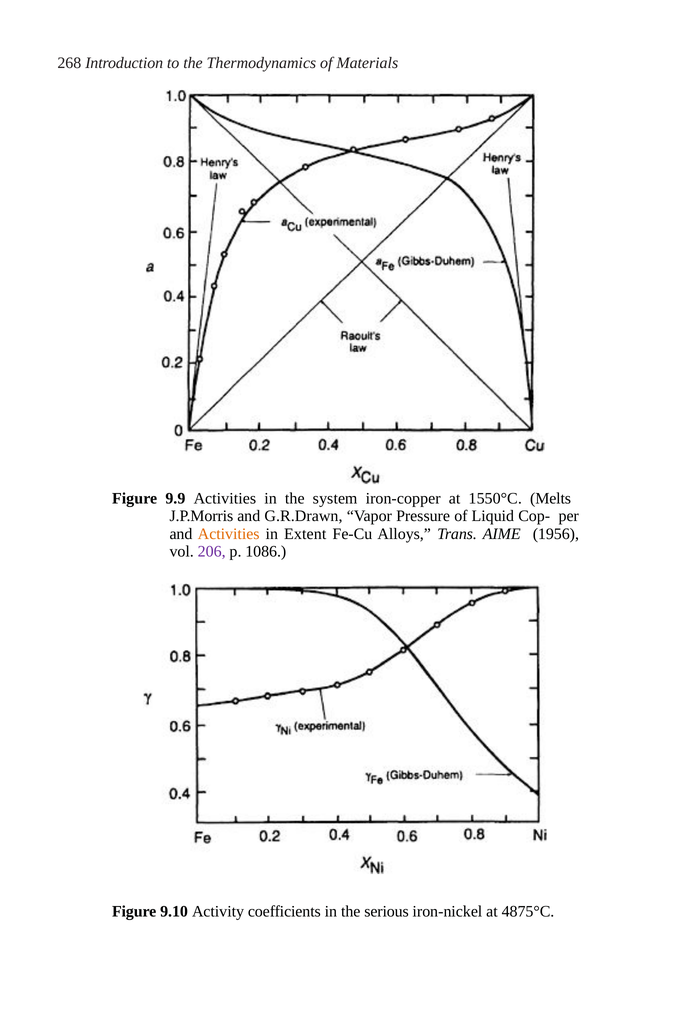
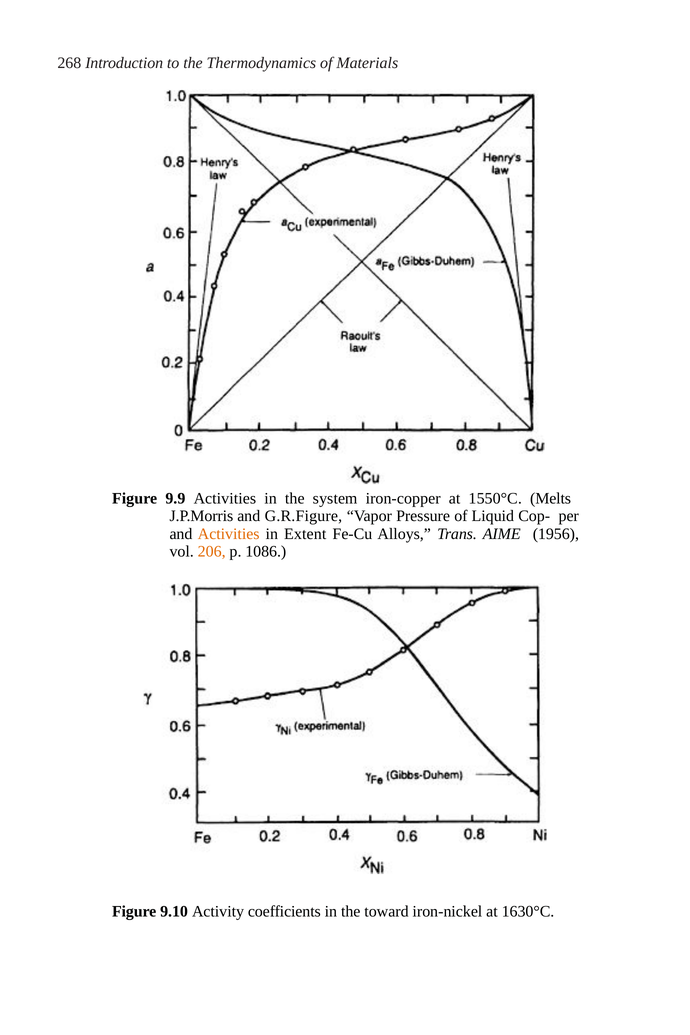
G.R.Drawn: G.R.Drawn -> G.R.Figure (303, 516)
206 colour: purple -> orange (212, 551)
serious: serious -> toward (386, 912)
4875°C: 4875°C -> 1630°C (528, 912)
